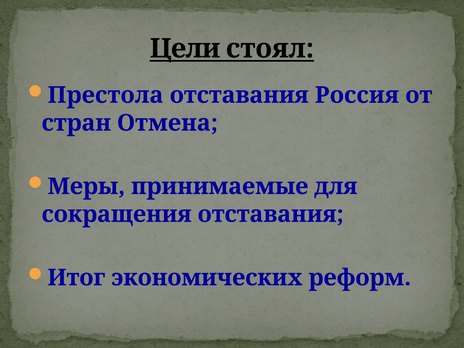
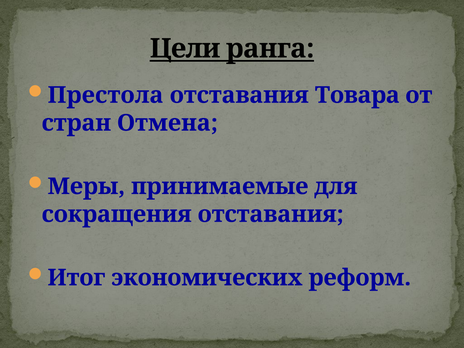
стоял: стоял -> ранга (270, 49)
Россия: Россия -> Товара (357, 95)
